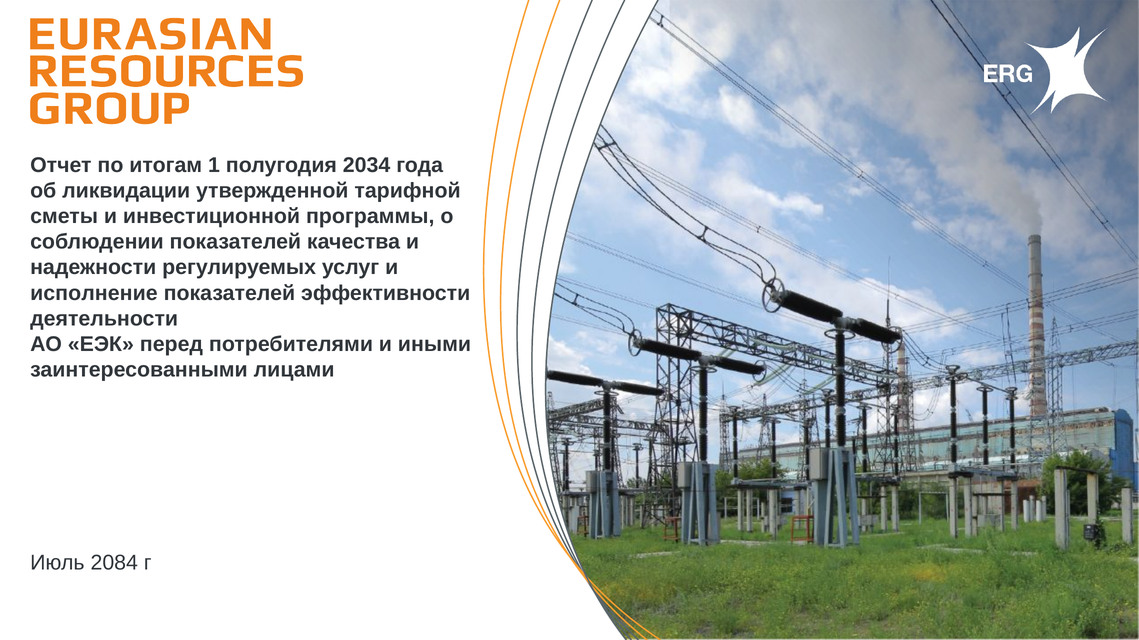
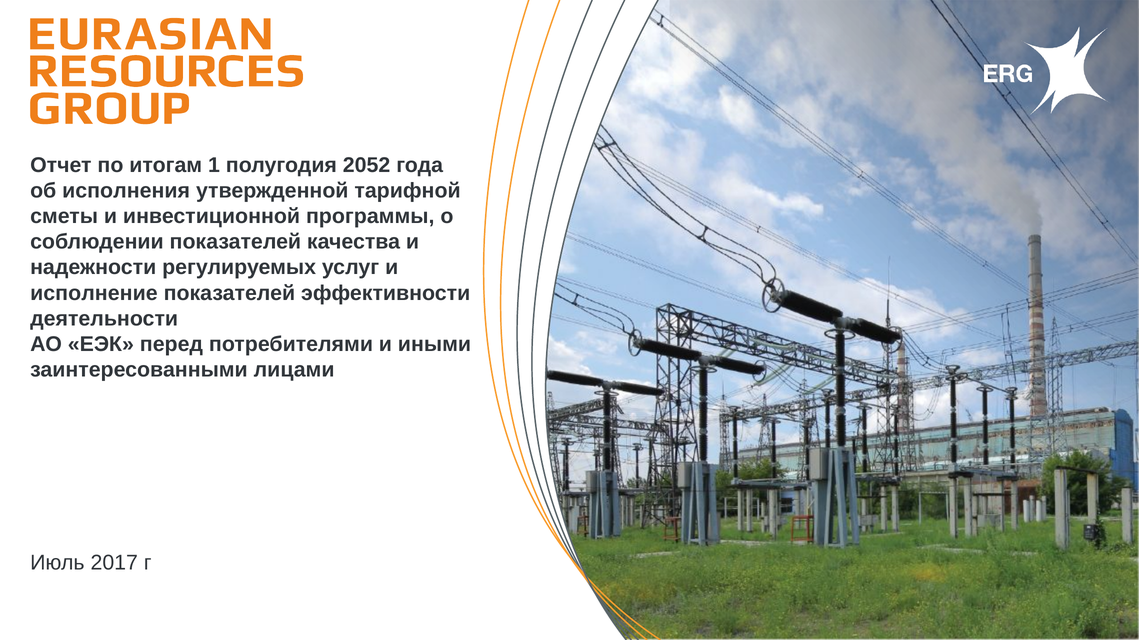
2034: 2034 -> 2052 (367, 165)
ликвидации: ликвидации -> исполнения (126, 191)
2084: 2084 -> 2017 (114, 563)
